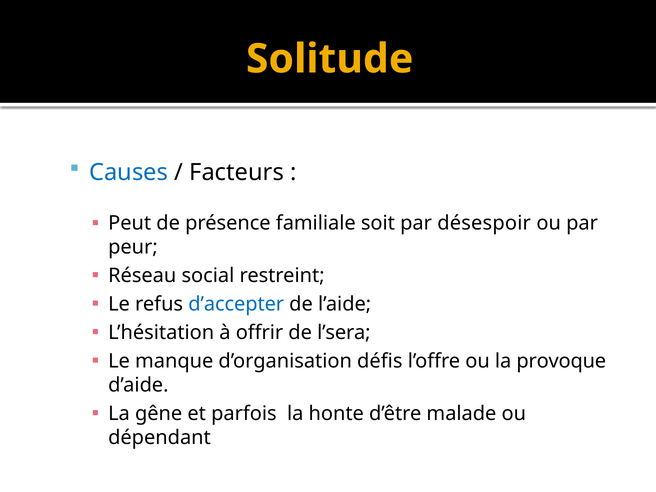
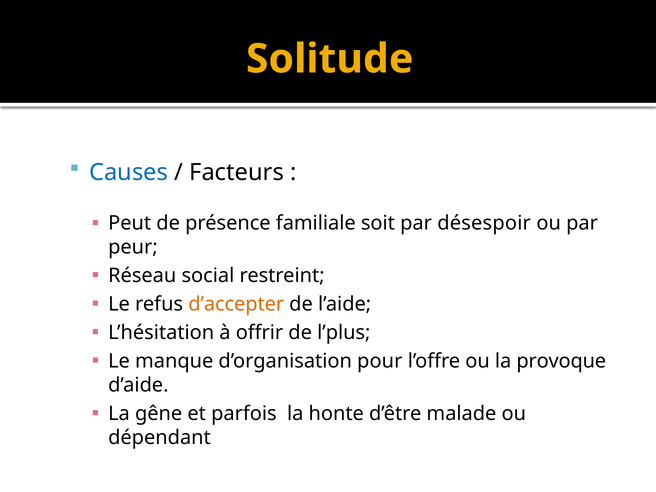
d’accepter colour: blue -> orange (236, 304)
l’sera: l’sera -> l’plus (344, 333)
défis: défis -> pour (380, 361)
